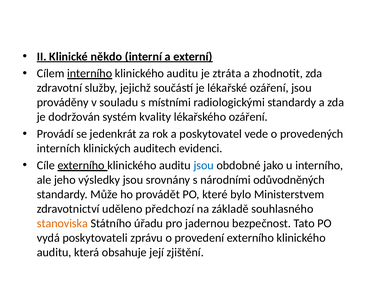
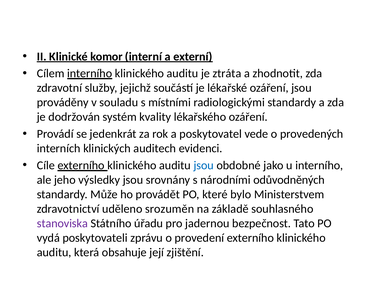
někdo: někdo -> komor (106, 56)
předchozí: předchozí -> srozuměn (170, 209)
stanoviska colour: orange -> purple (62, 223)
